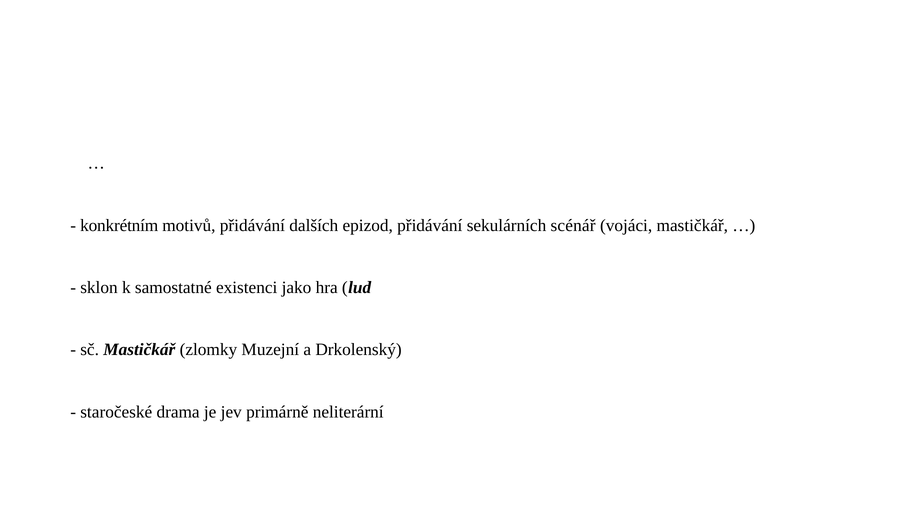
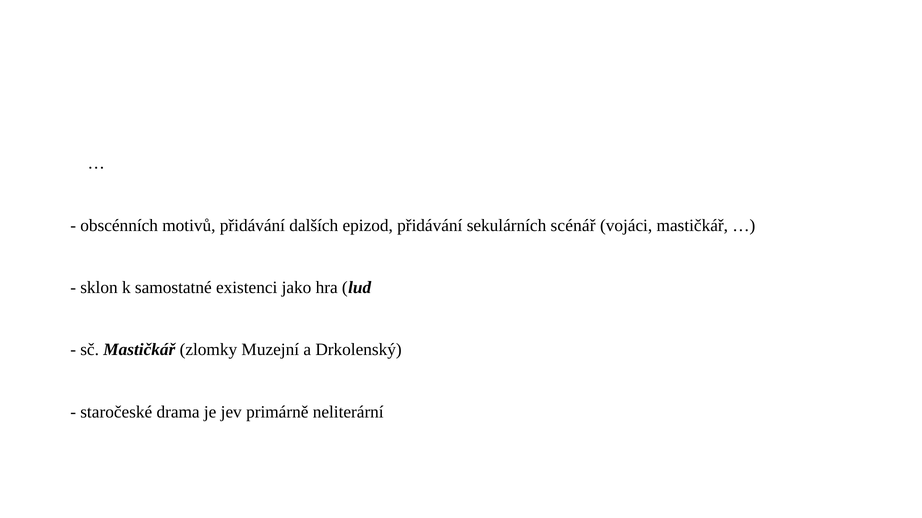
konkrétním: konkrétním -> obscénních (119, 226)
